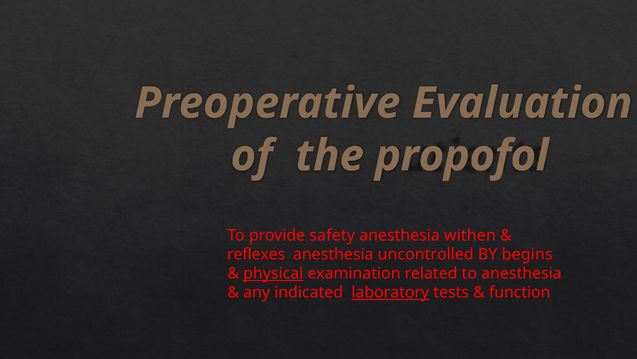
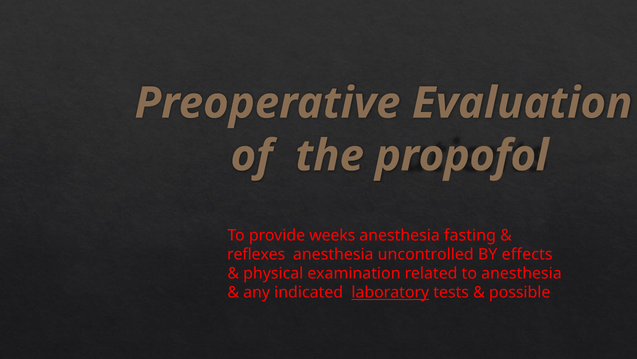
safety: safety -> weeks (332, 235)
withen: withen -> fasting (470, 235)
begins: begins -> effects (527, 254)
physical underline: present -> none (273, 273)
function: function -> possible (520, 292)
